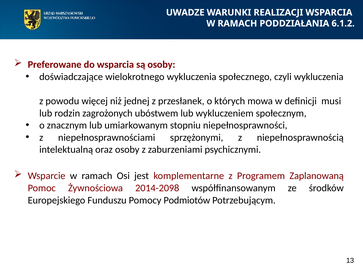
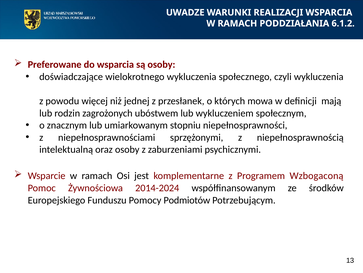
musi: musi -> mają (331, 101)
Zaplanowaną: Zaplanowaną -> Wzbogaconą (317, 175)
2014-2098: 2014-2098 -> 2014-2024 (157, 188)
